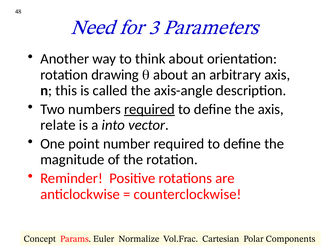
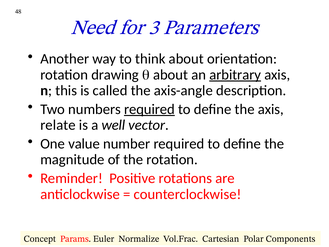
arbitrary underline: none -> present (235, 75)
into: into -> well (113, 125)
point: point -> value (84, 144)
